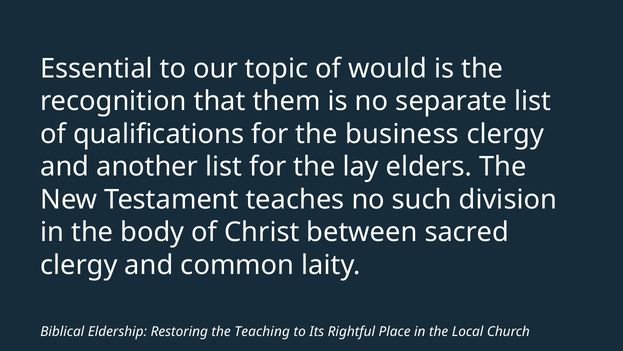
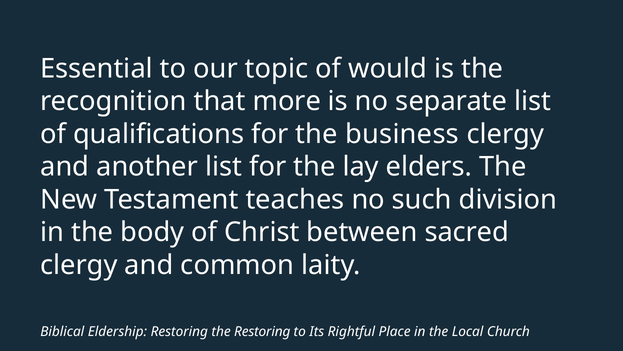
them: them -> more (287, 101)
the Teaching: Teaching -> Restoring (262, 331)
